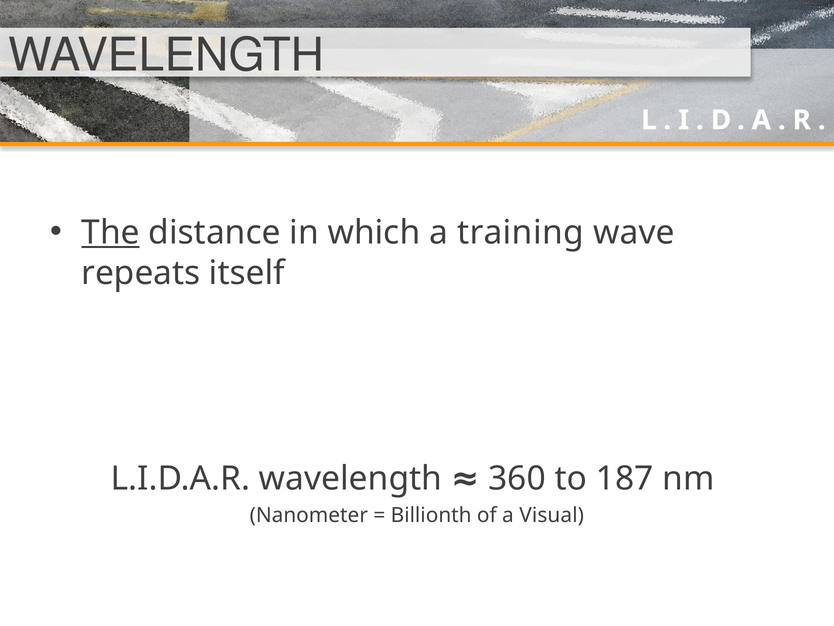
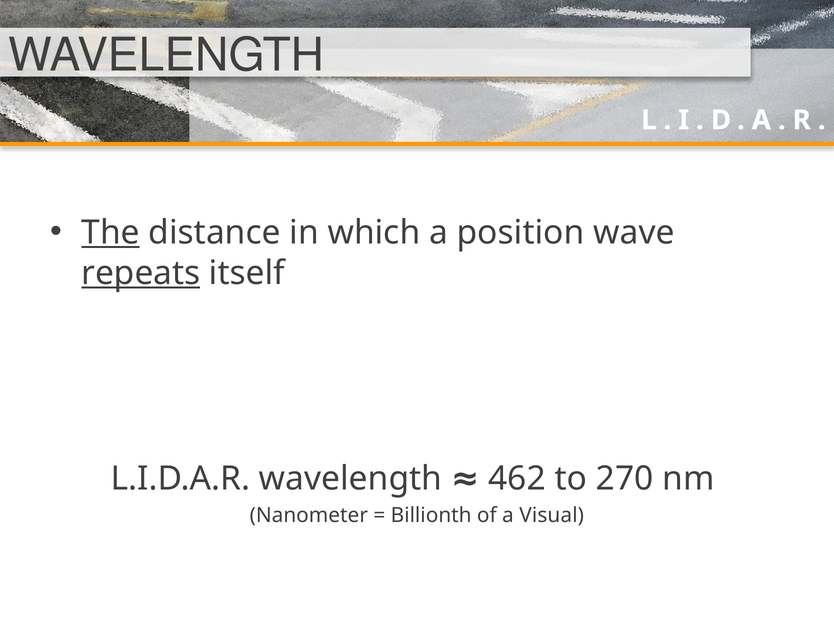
training: training -> position (521, 232)
repeats underline: none -> present (141, 273)
360: 360 -> 462 (517, 478)
187: 187 -> 270 (625, 478)
